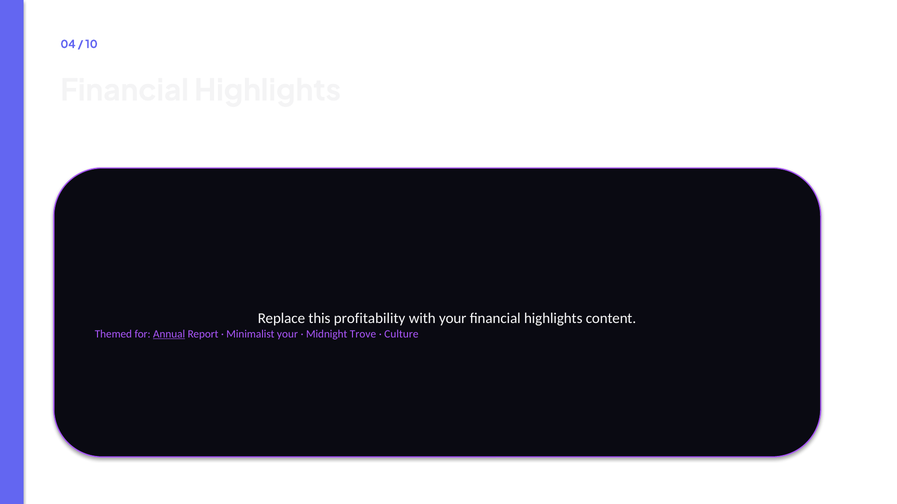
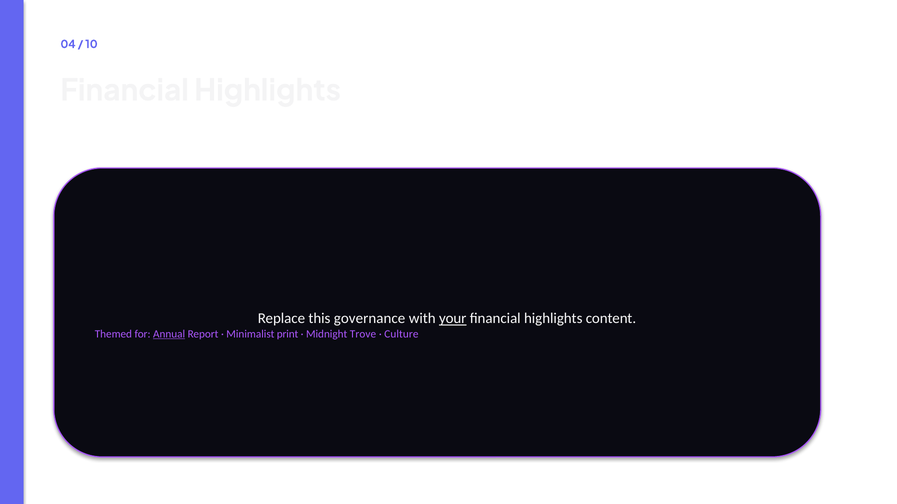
profitability: profitability -> governance (370, 319)
your underline: none -> present (453, 319)
Minimalist your: your -> print (288, 334)
